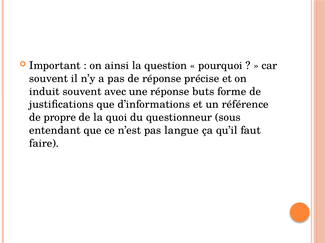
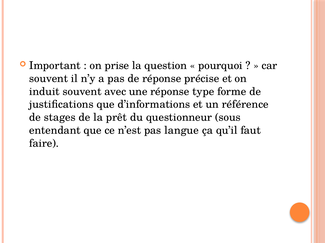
ainsi: ainsi -> prise (117, 66)
buts: buts -> type (203, 92)
propre: propre -> stages (60, 118)
quoi: quoi -> prêt (116, 118)
